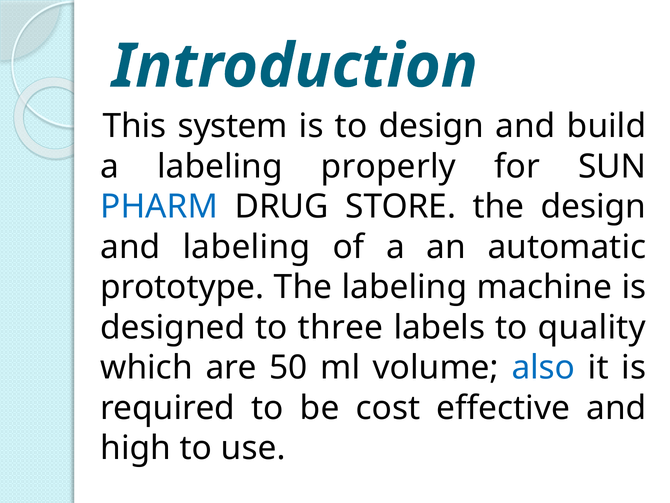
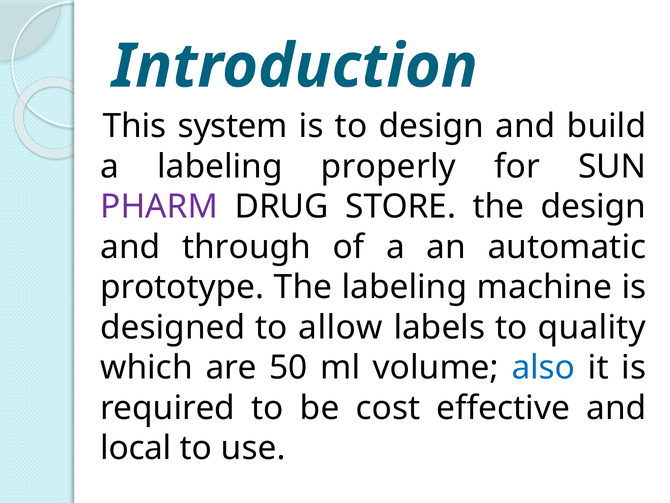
PHARM colour: blue -> purple (159, 207)
and labeling: labeling -> through (247, 247)
three: three -> allow (340, 327)
high: high -> local (136, 448)
